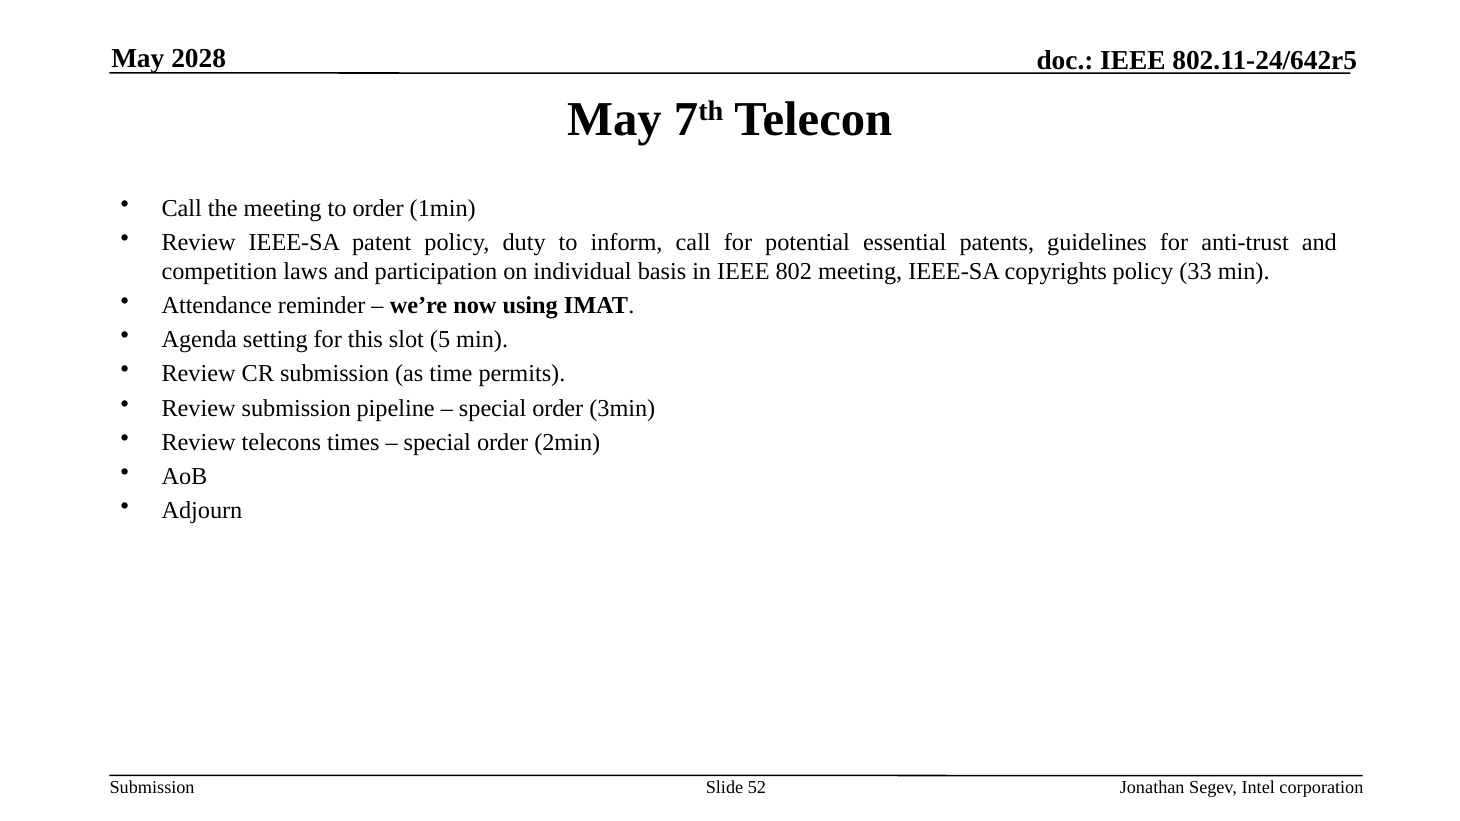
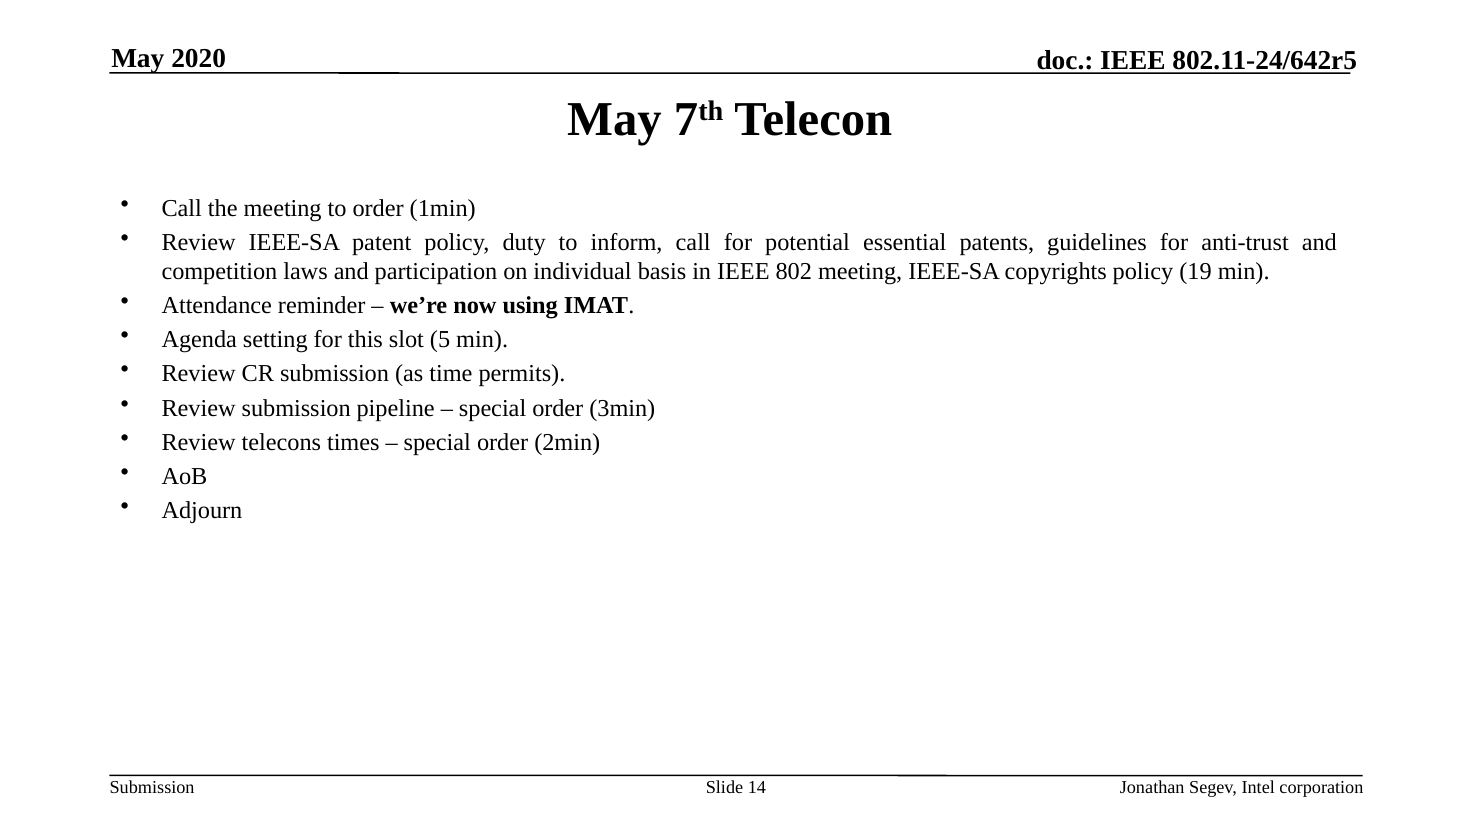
2028: 2028 -> 2020 (199, 58)
33: 33 -> 19 (1196, 272)
52: 52 -> 14 (757, 788)
